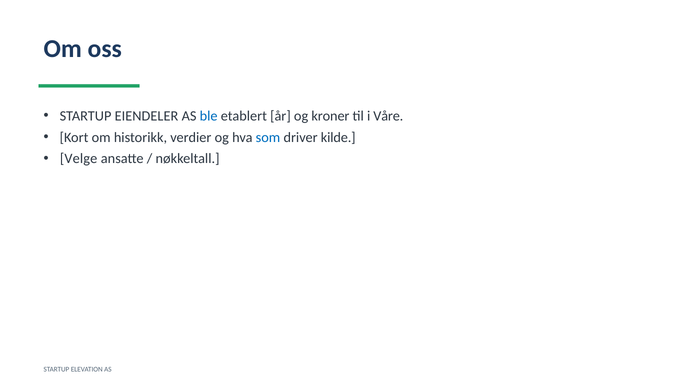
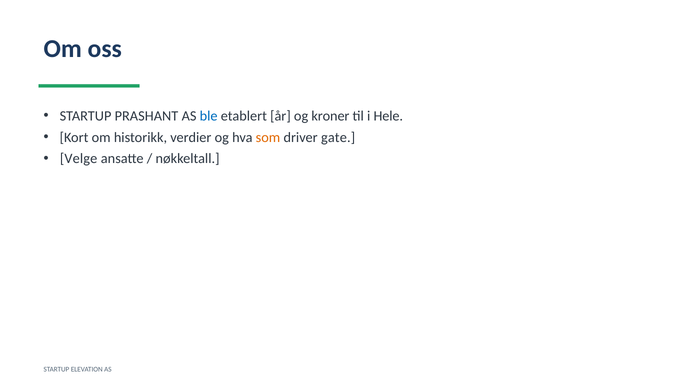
EIENDELER: EIENDELER -> PRASHANT (146, 116)
Våre: Våre -> Hele (388, 116)
som colour: blue -> orange (268, 137)
kilde: kilde -> gate (338, 137)
